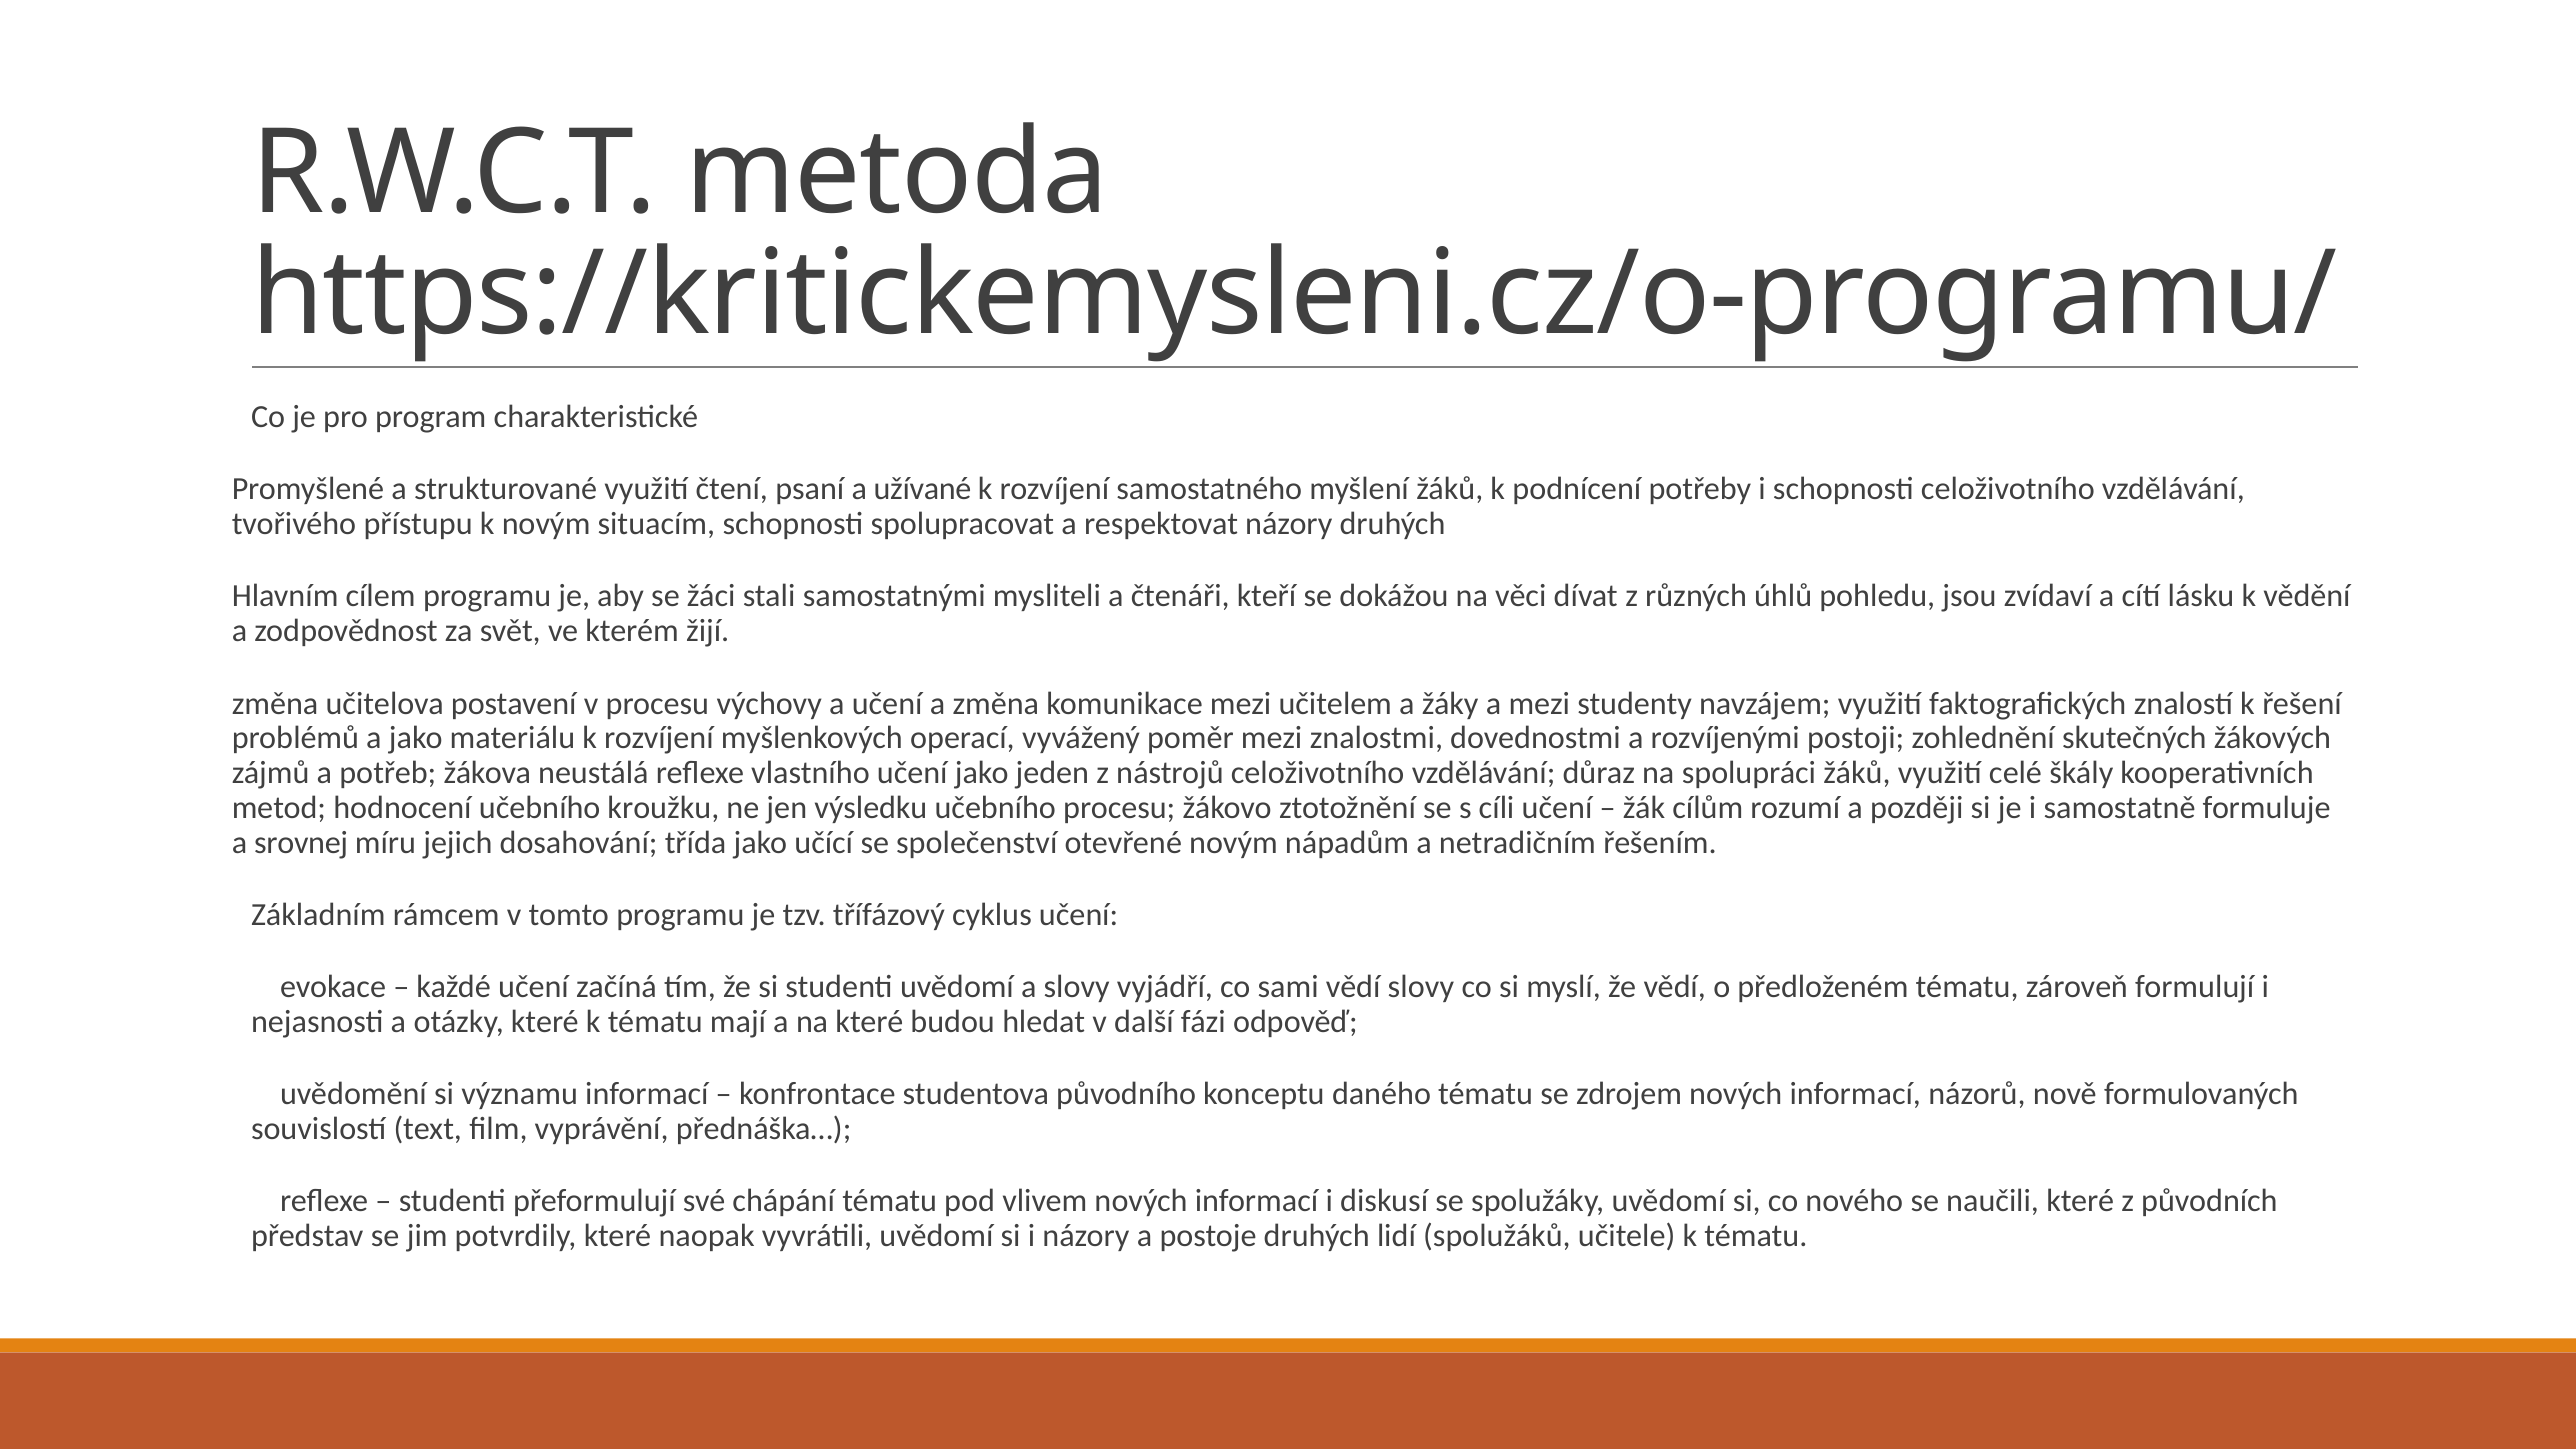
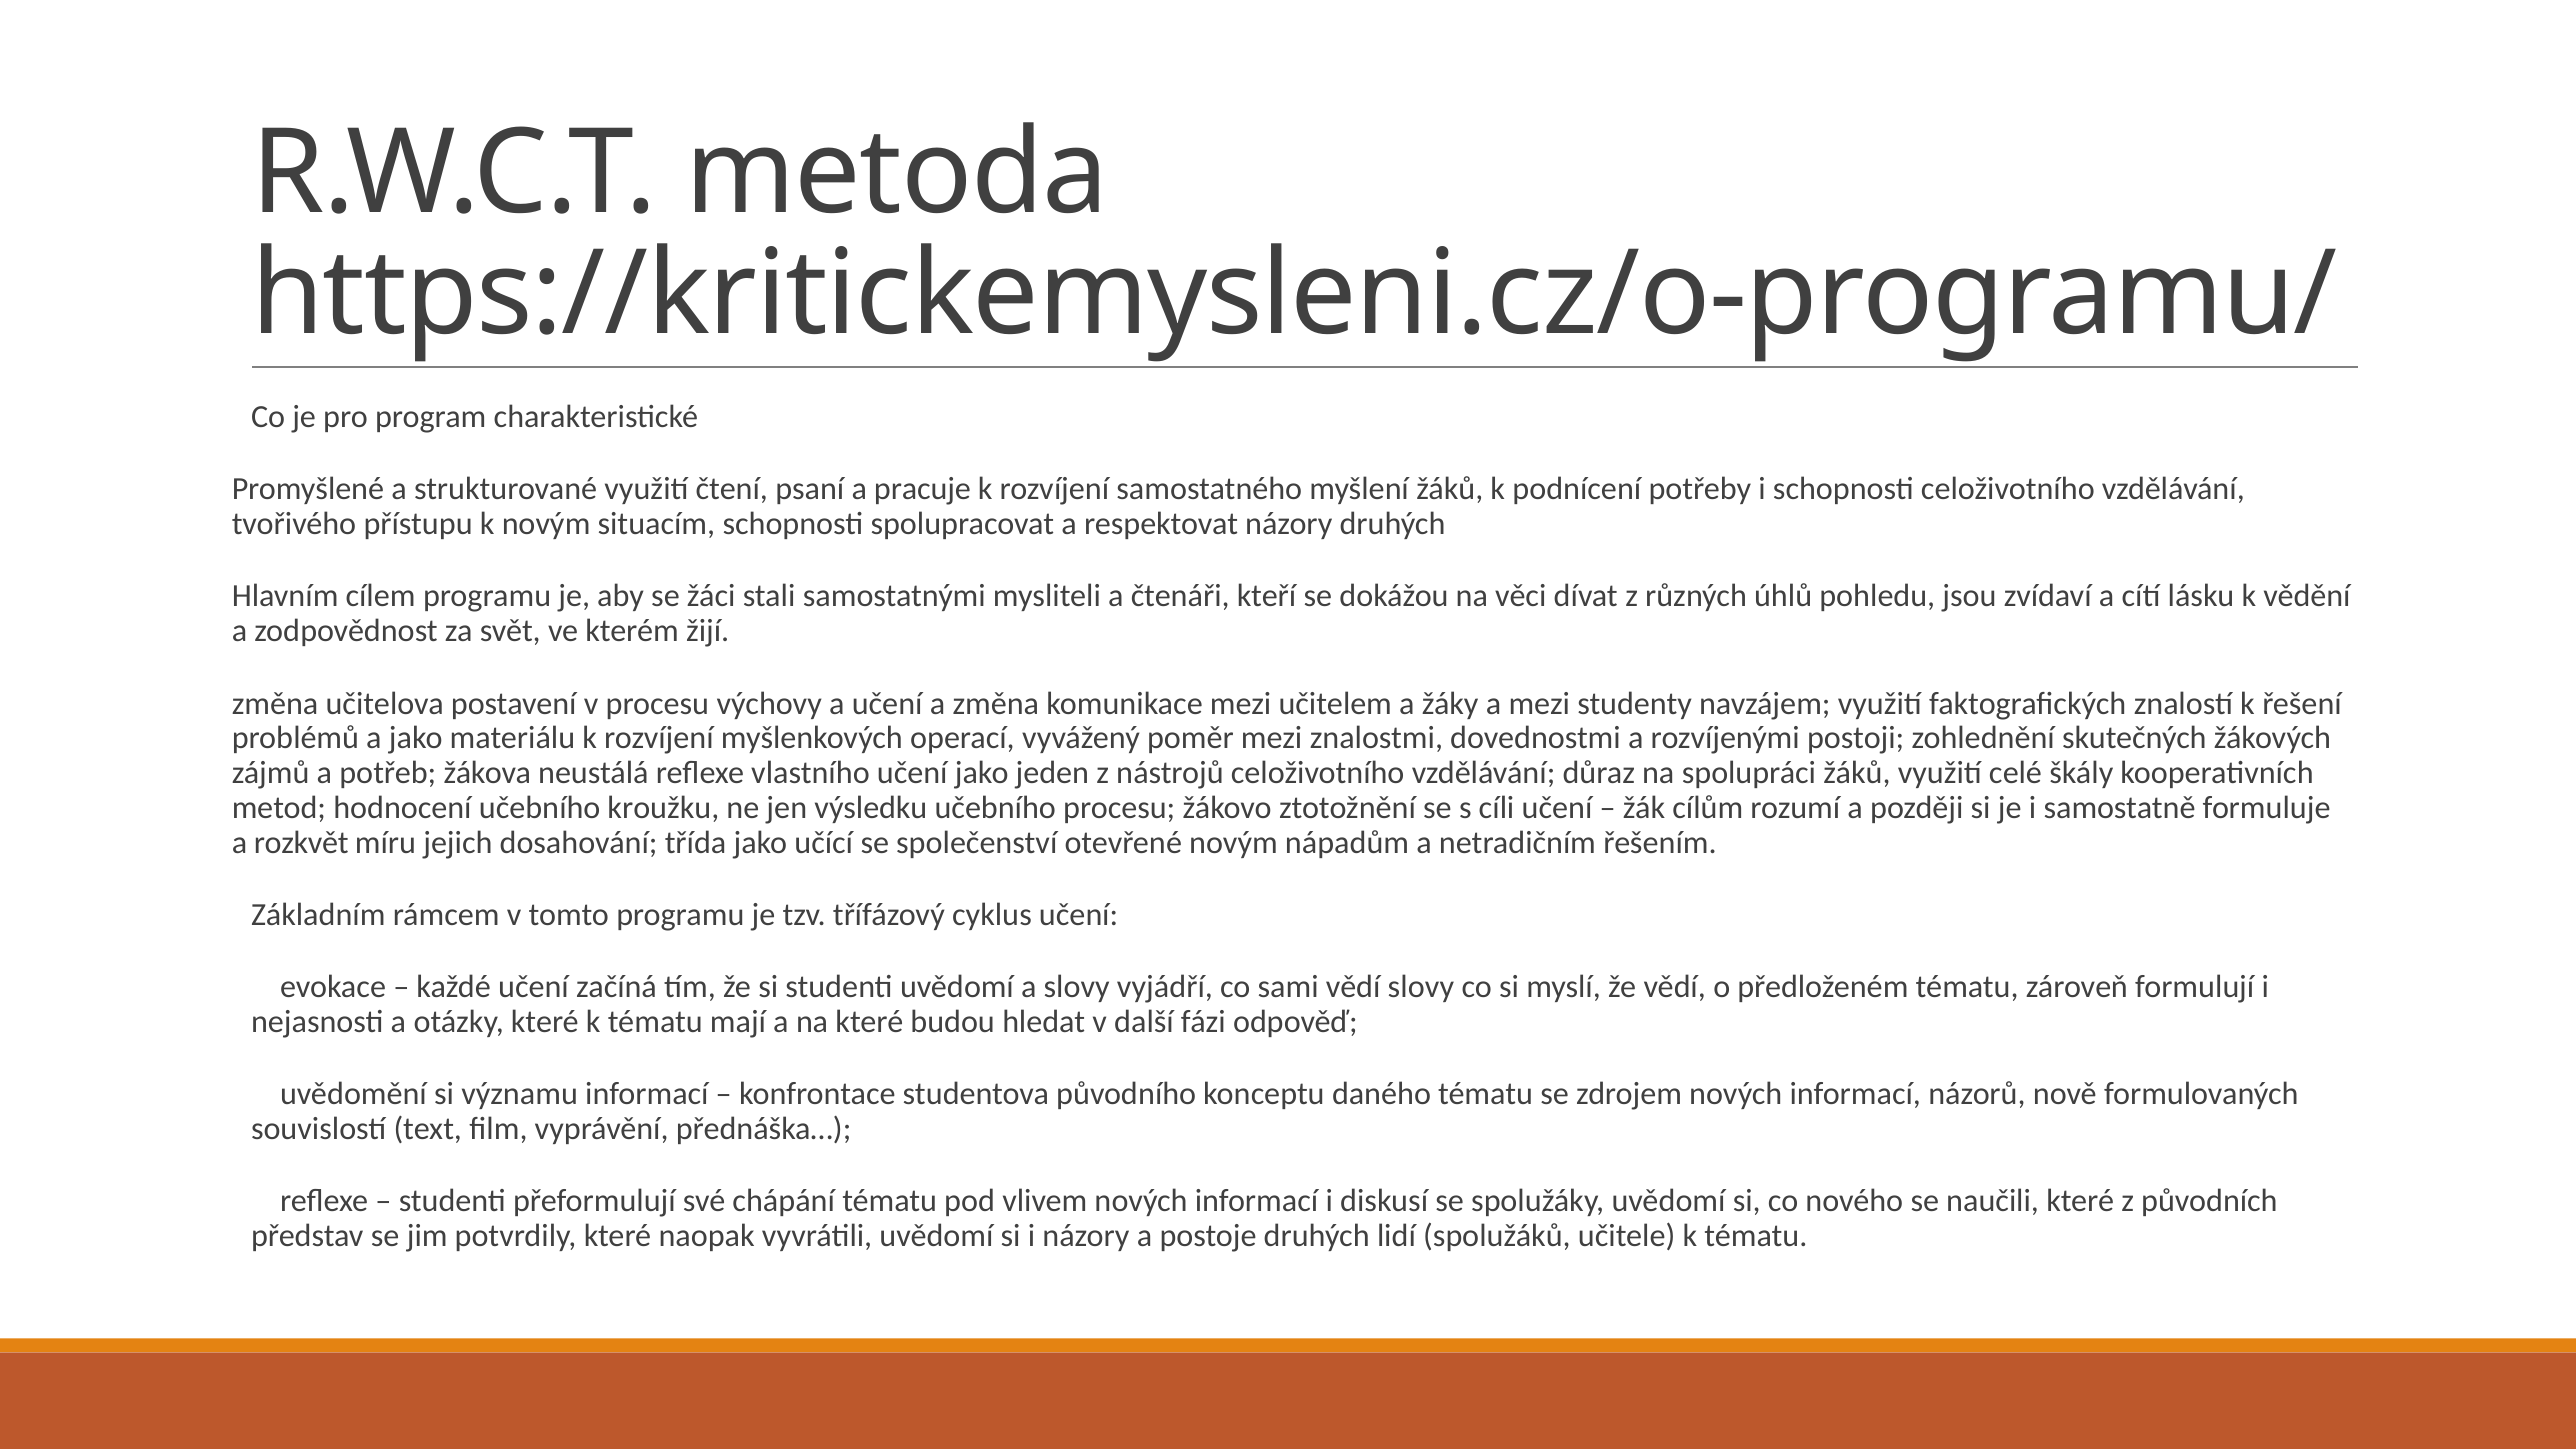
užívané: užívané -> pracuje (922, 489)
srovnej: srovnej -> rozkvět (301, 842)
